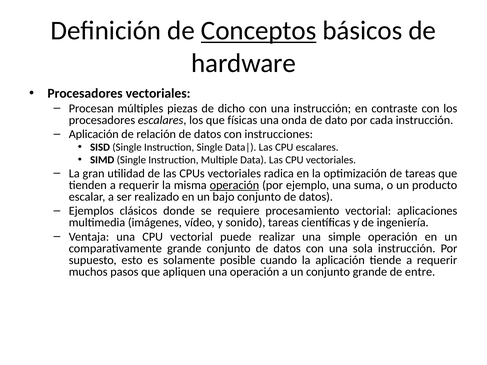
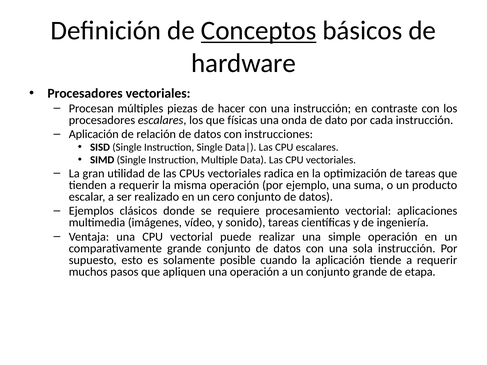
dicho: dicho -> hacer (232, 108)
operación underline: present -> none (234, 185)
bajo: bajo -> cero (224, 197)
entre: entre -> etapa (420, 272)
